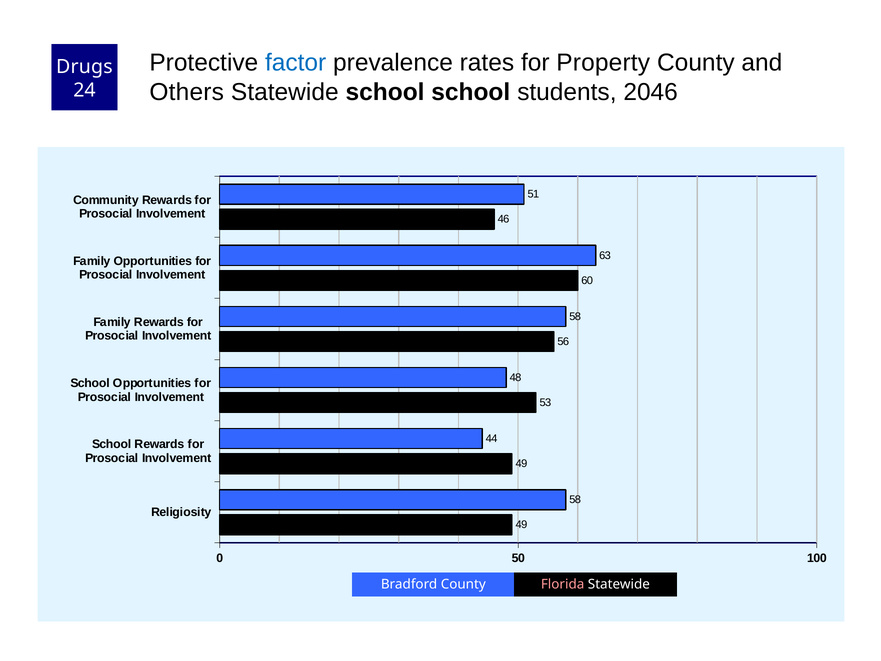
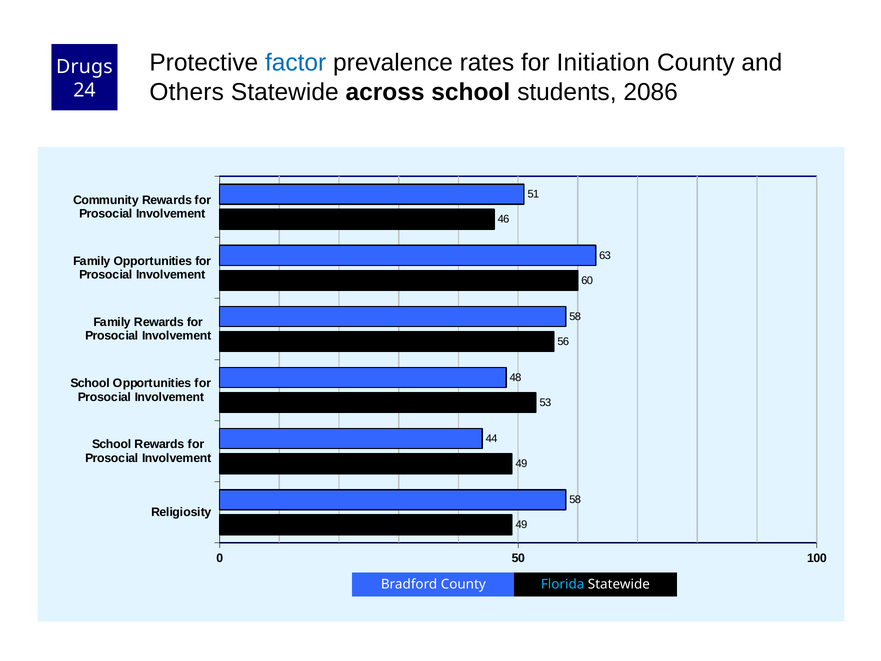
Property: Property -> Initiation (603, 63)
Statewide school: school -> across (385, 92)
2046: 2046 -> 2086 (651, 92)
Florida colour: pink -> light blue (563, 584)
